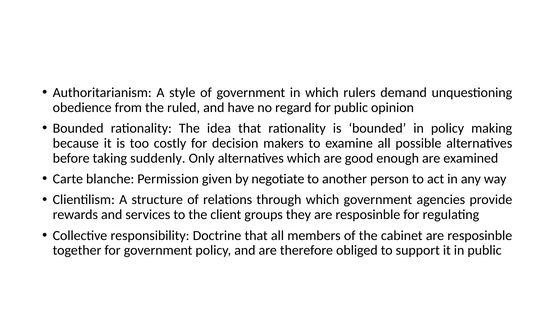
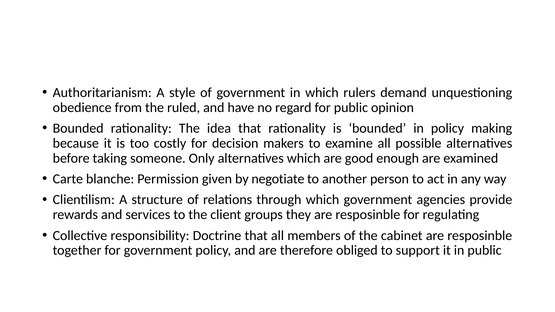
suddenly: suddenly -> someone (158, 158)
